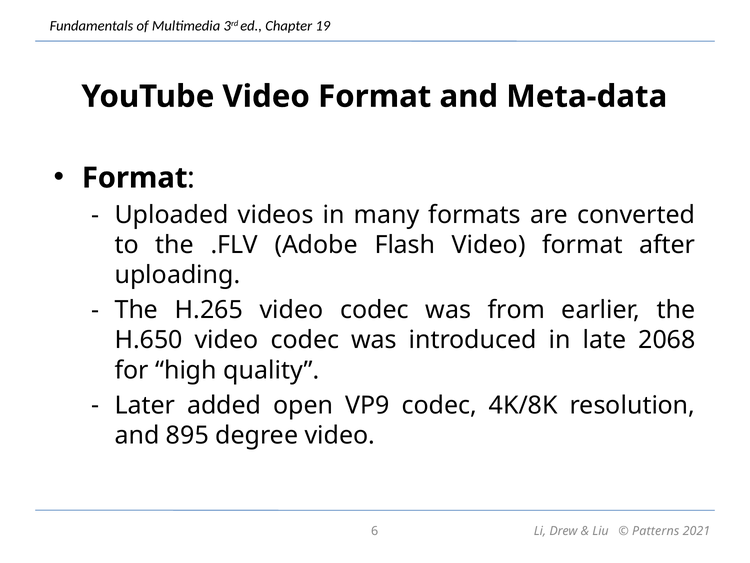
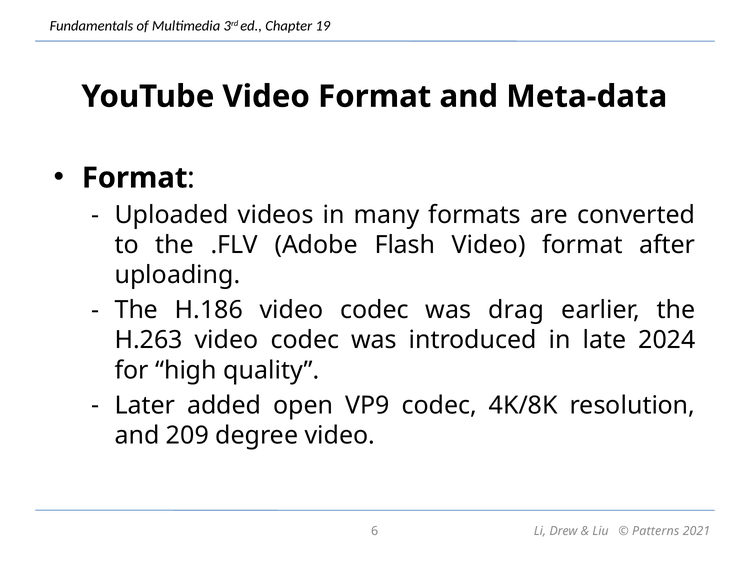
H.265: H.265 -> H.186 (209, 310)
from: from -> drag (516, 310)
H.650: H.650 -> H.263 (149, 340)
2068: 2068 -> 2024 (667, 340)
895: 895 -> 209 (187, 435)
